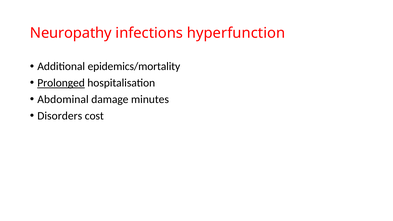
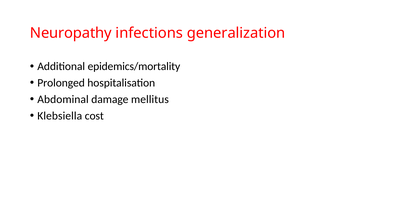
hyperfunction: hyperfunction -> generalization (236, 33)
Prolonged underline: present -> none (61, 83)
minutes: minutes -> mellitus (150, 99)
Disorders: Disorders -> Klebsiella (60, 116)
